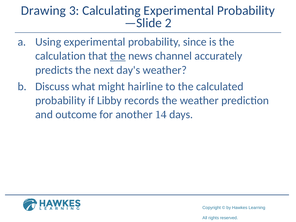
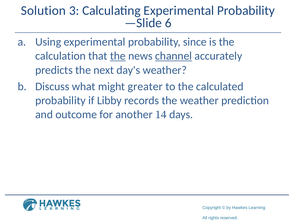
Drawing: Drawing -> Solution (43, 11)
2: 2 -> 6 (168, 23)
channel underline: none -> present (174, 56)
hairline: hairline -> greater (145, 86)
